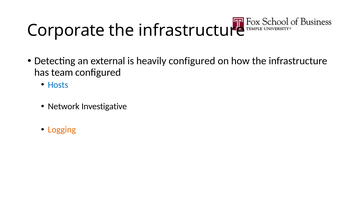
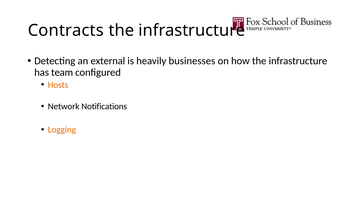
Corporate: Corporate -> Contracts (66, 30)
heavily configured: configured -> businesses (192, 61)
Hosts colour: blue -> orange (58, 85)
Investigative: Investigative -> Notifications (104, 106)
